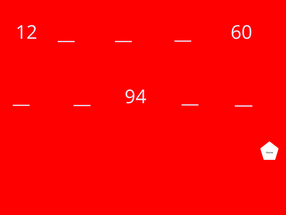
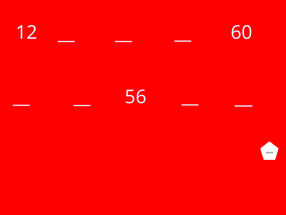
94: 94 -> 56 (136, 97)
